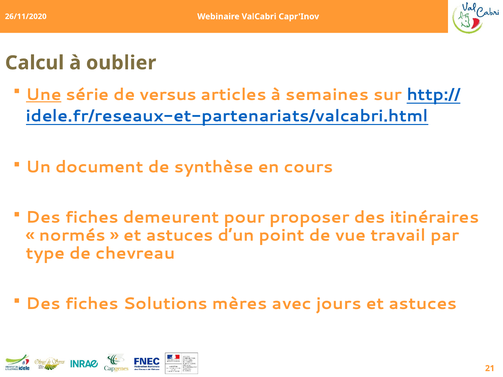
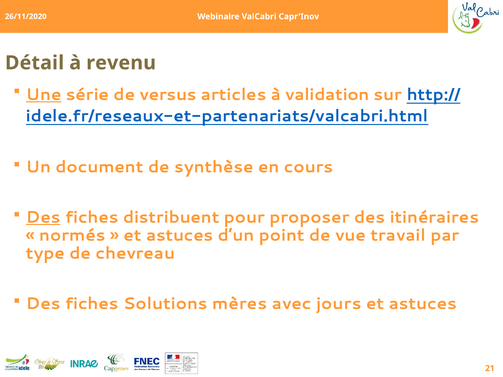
Calcul: Calcul -> Détail (35, 63)
oublier: oublier -> revenu (121, 63)
semaines: semaines -> validation (327, 95)
Des underline: none -> present (43, 217)
demeurent: demeurent -> distribuent (171, 217)
